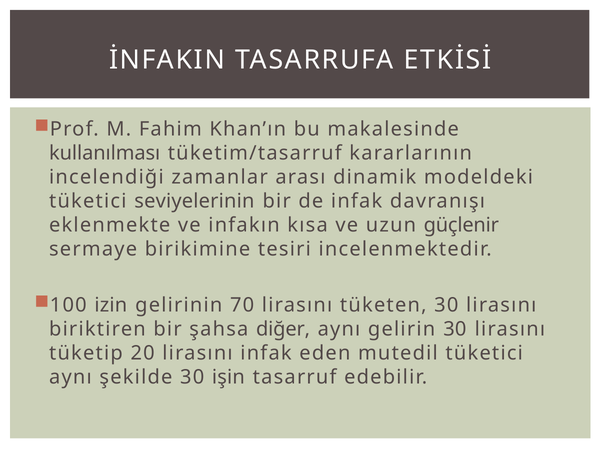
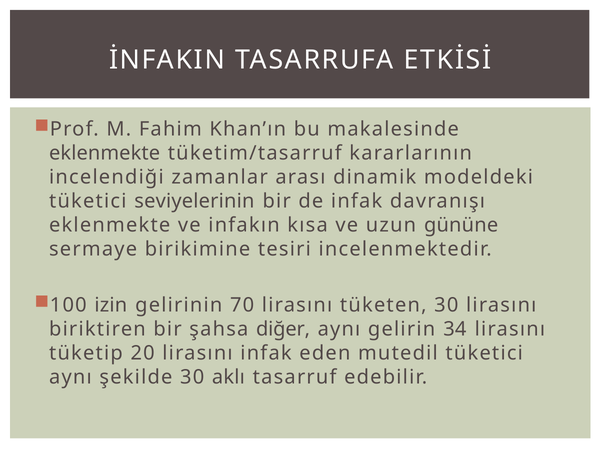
kullanılması: kullanılması -> eklenmekte (105, 153)
güçlenir: güçlenir -> gününe (461, 226)
gelirin 30: 30 -> 34 (455, 330)
işin: işin -> aklı (228, 378)
